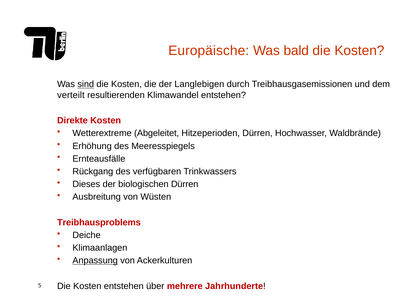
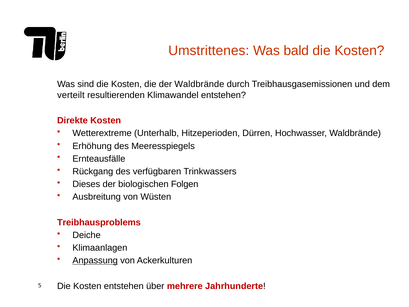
Europäische: Europäische -> Umstrittenes (209, 50)
sind underline: present -> none (86, 84)
der Langlebigen: Langlebigen -> Waldbrände (199, 84)
Abgeleitet: Abgeleitet -> Unterhalb (157, 133)
biologischen Dürren: Dürren -> Folgen (185, 184)
